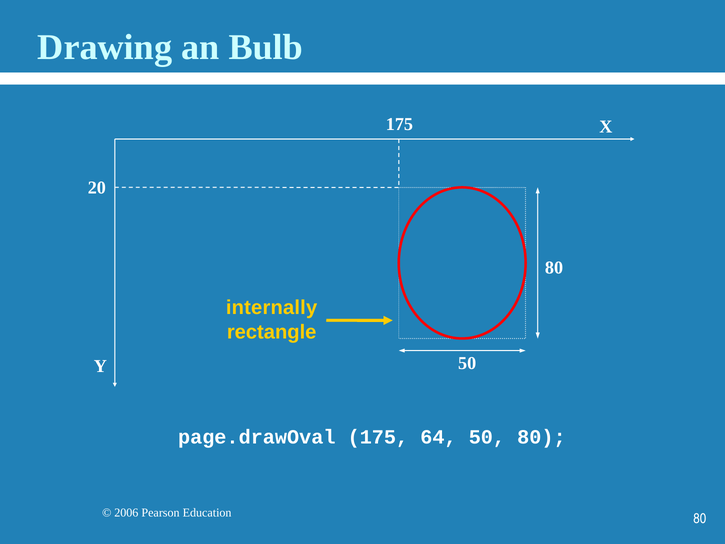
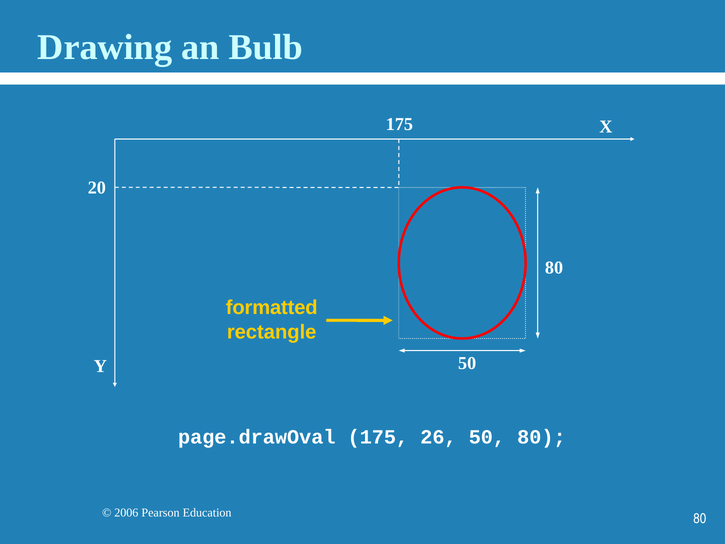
internally: internally -> formatted (272, 308)
64: 64 -> 26 (438, 437)
